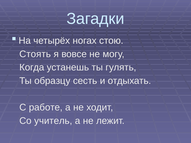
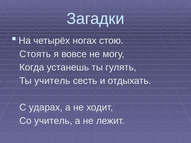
Ты образцу: образцу -> учитель (52, 81)
работе: работе -> ударах (46, 108)
